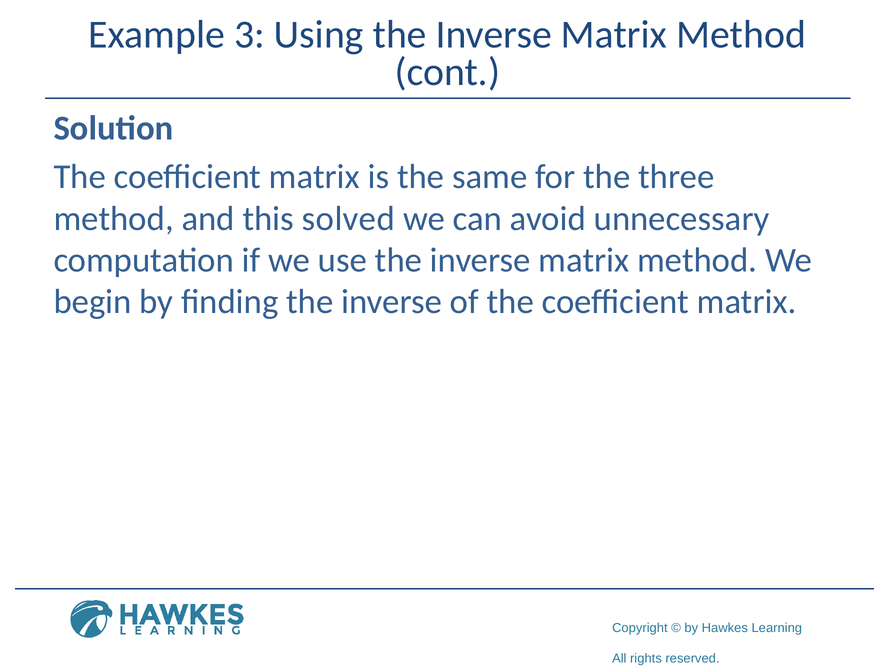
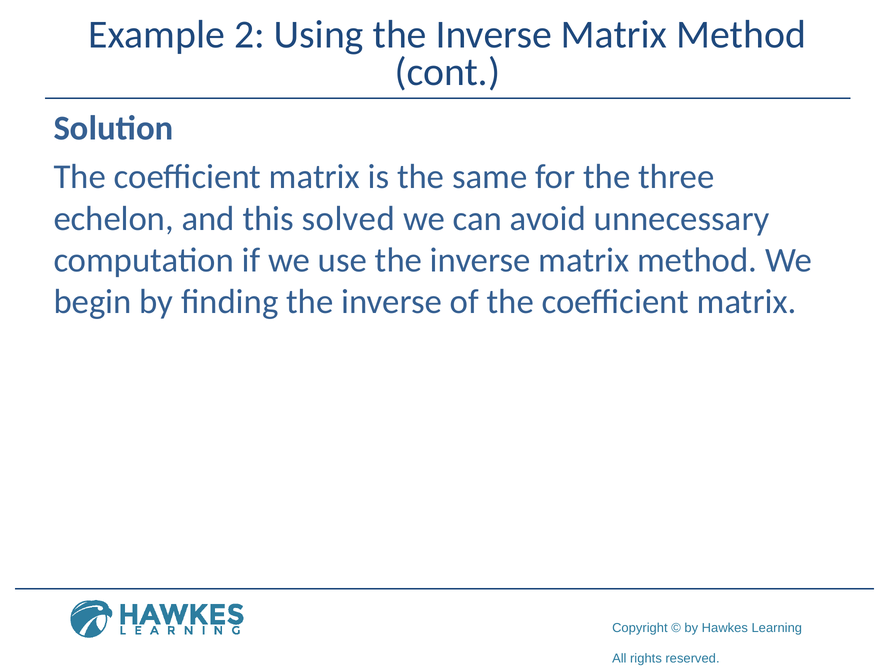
3: 3 -> 2 (249, 35)
method: method -> echelon (114, 219)
